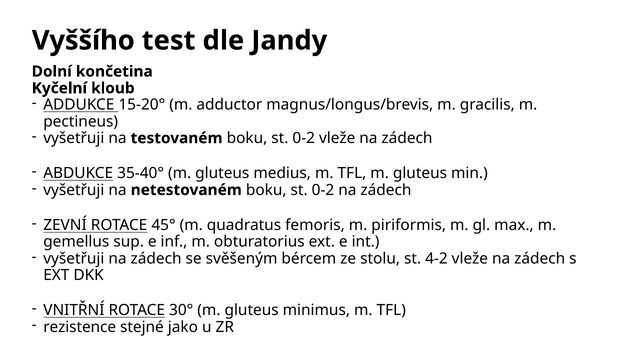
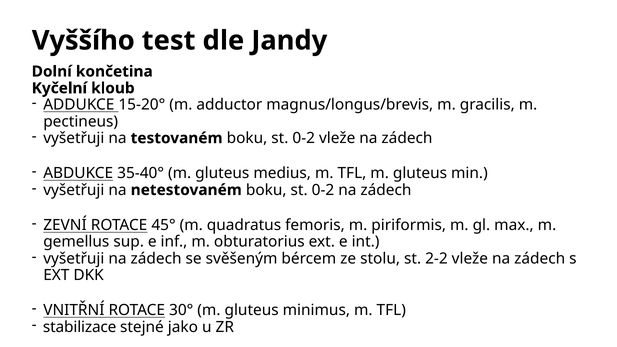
4-2: 4-2 -> 2-2 (436, 258)
rezistence: rezistence -> stabilizace (80, 327)
